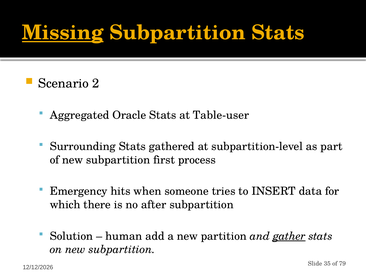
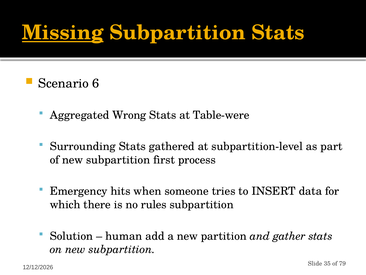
2: 2 -> 6 (96, 83)
Oracle: Oracle -> Wrong (129, 115)
Table-user: Table-user -> Table-were (221, 115)
after: after -> rules (154, 204)
gather underline: present -> none (289, 236)
